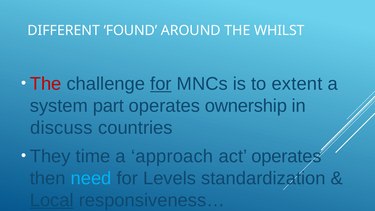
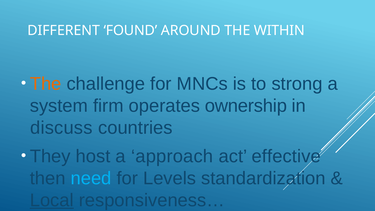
WHILST: WHILST -> WITHIN (279, 30)
The colour: red -> orange (46, 84)
for underline: present -> none (161, 84)
extent: extent -> strong (297, 84)
part: part -> firm (108, 106)
time: time -> host (93, 156)
act operates: operates -> effective (286, 156)
